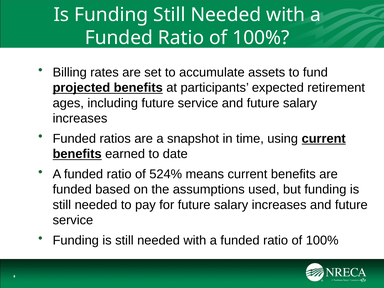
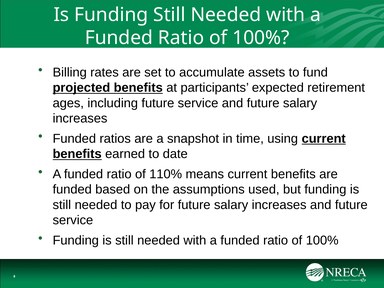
524%: 524% -> 110% (166, 174)
